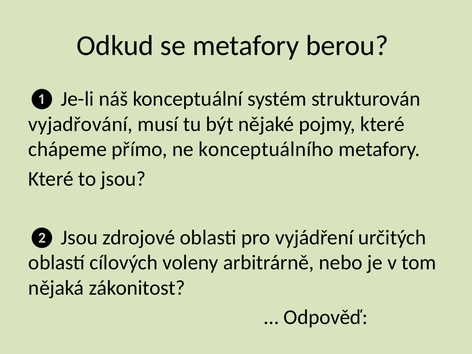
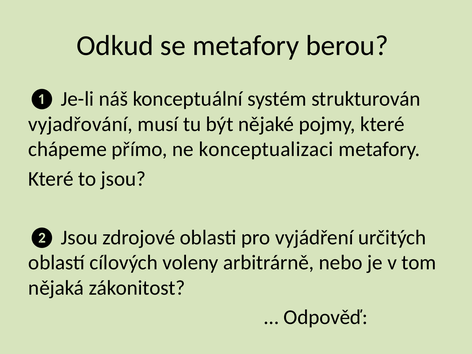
konceptuálního: konceptuálního -> konceptualizaci (266, 149)
